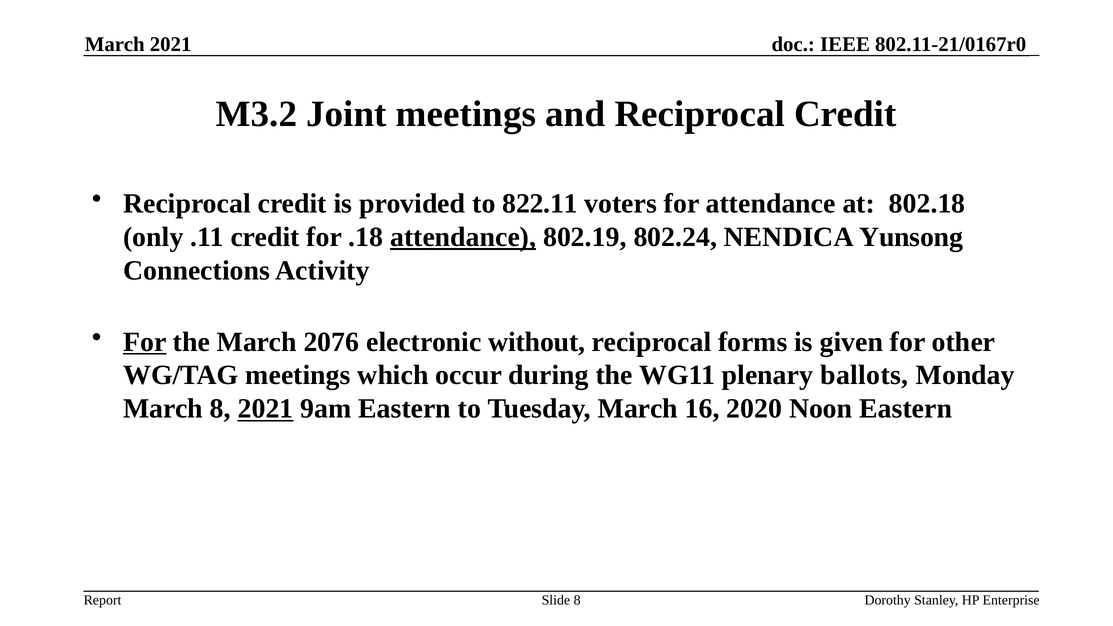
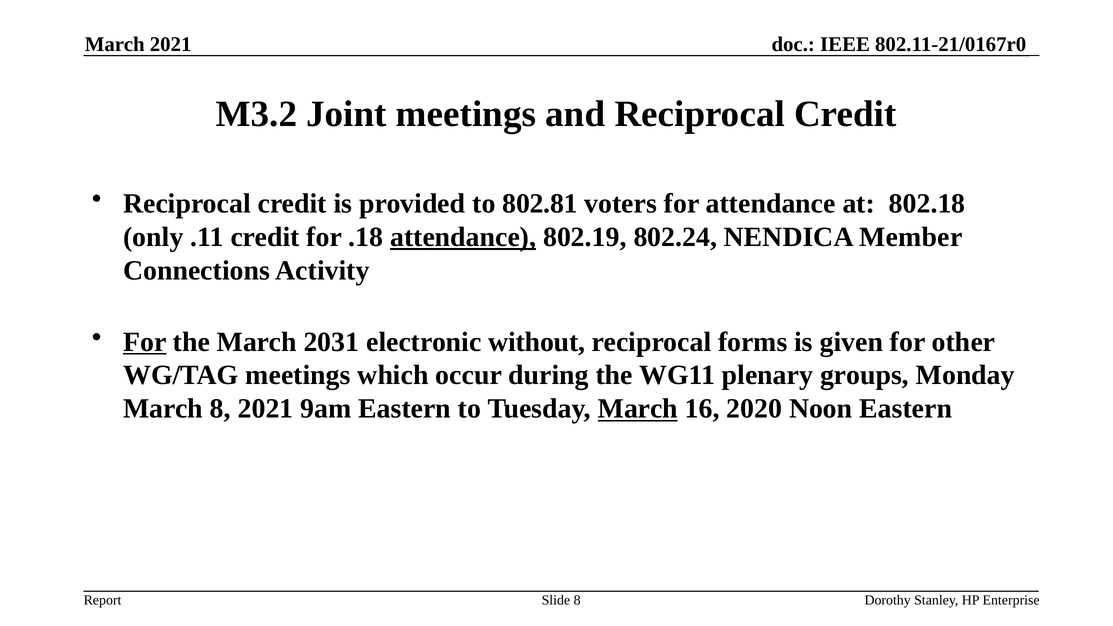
822.11: 822.11 -> 802.81 (540, 204)
Yunsong: Yunsong -> Member (911, 237)
2076: 2076 -> 2031 (331, 342)
ballots: ballots -> groups (864, 375)
2021 underline: present -> none (266, 409)
March underline: none -> present (638, 409)
